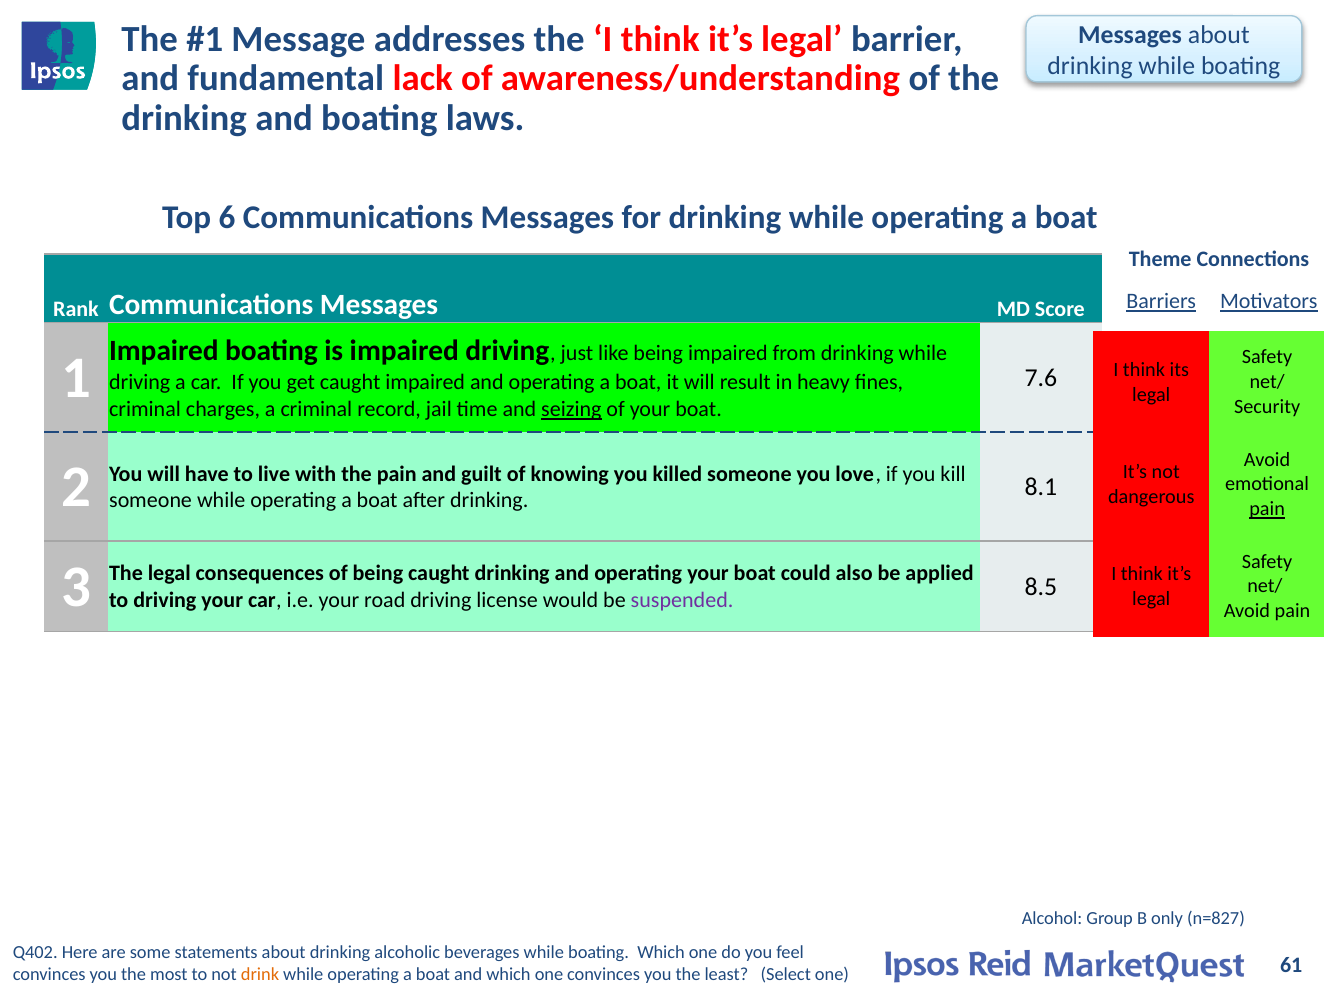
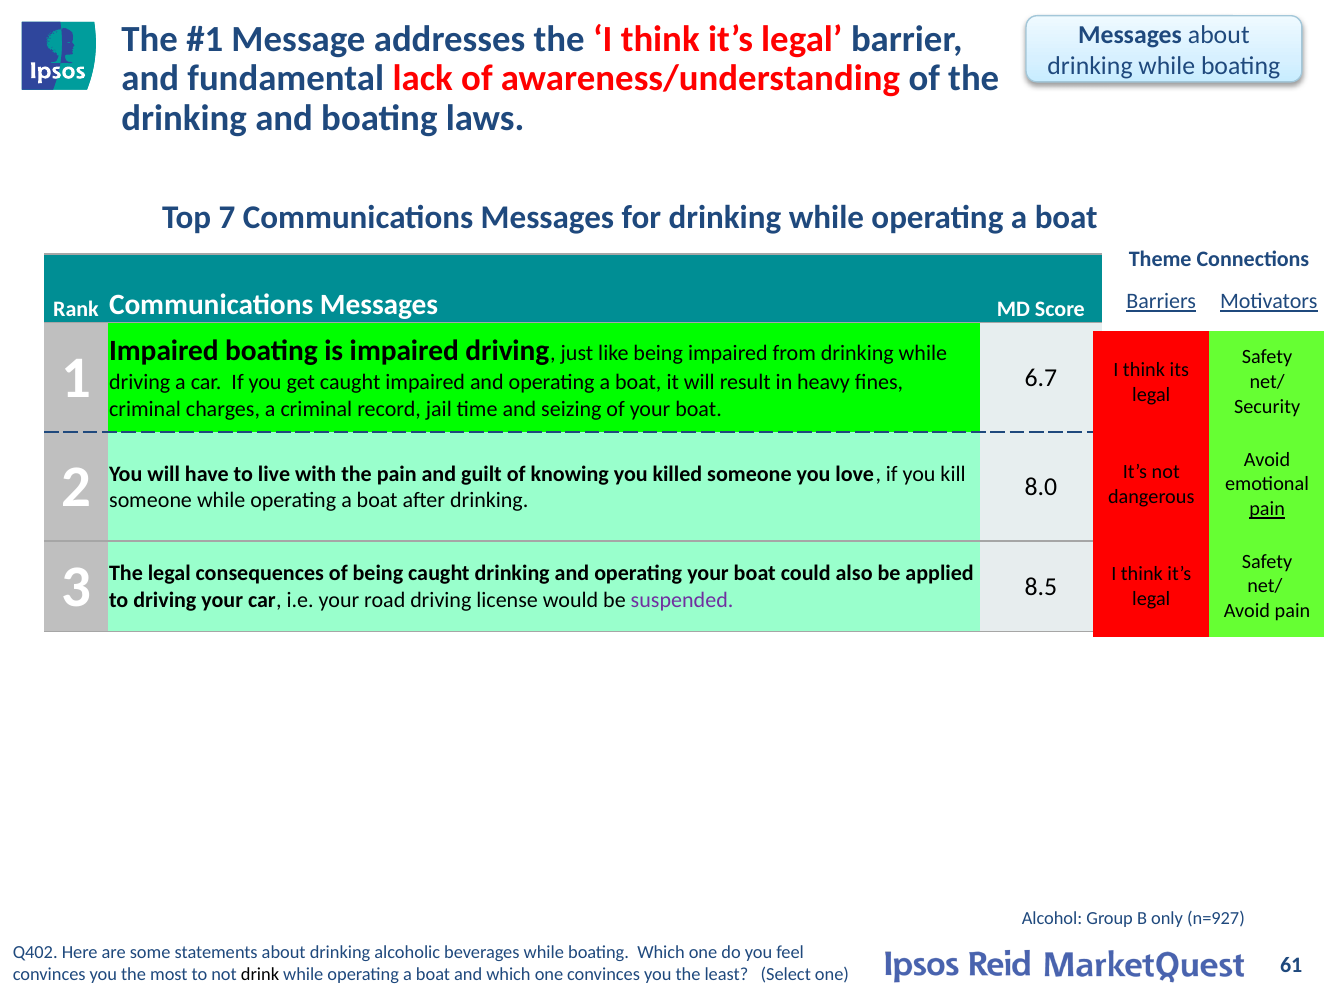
6: 6 -> 7 (227, 217)
7.6: 7.6 -> 6.7 (1041, 378)
seizing underline: present -> none (571, 409)
8.1: 8.1 -> 8.0 (1041, 487)
n=827: n=827 -> n=927 (1216, 918)
drink colour: orange -> black (260, 974)
